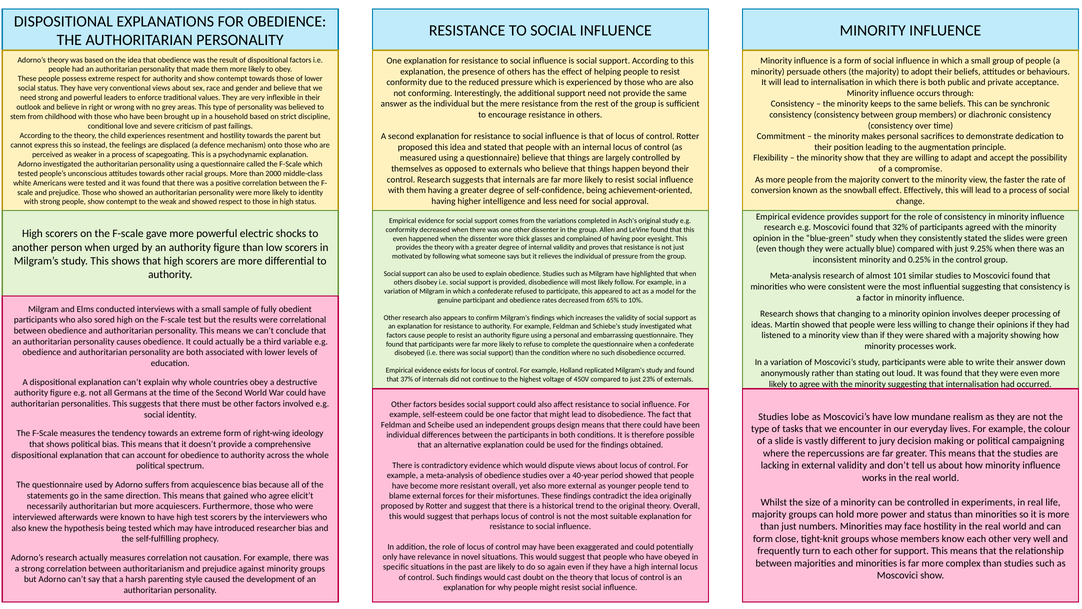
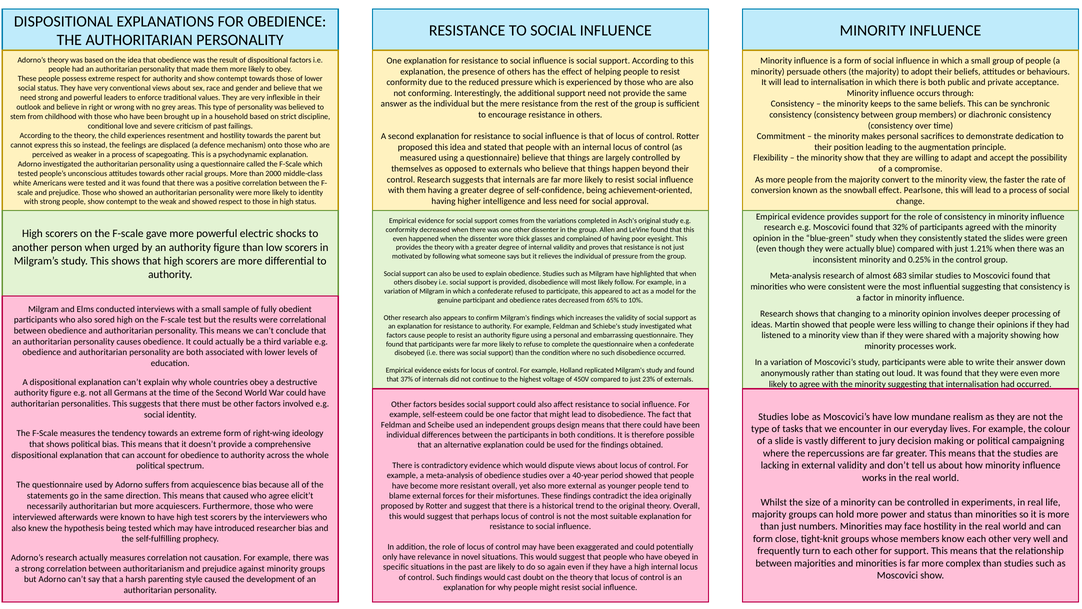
Effectively: Effectively -> Pearlsone (923, 190)
9.25%: 9.25% -> 1.21% (981, 249)
101: 101 -> 683 (900, 276)
that gained: gained -> caused (236, 495)
